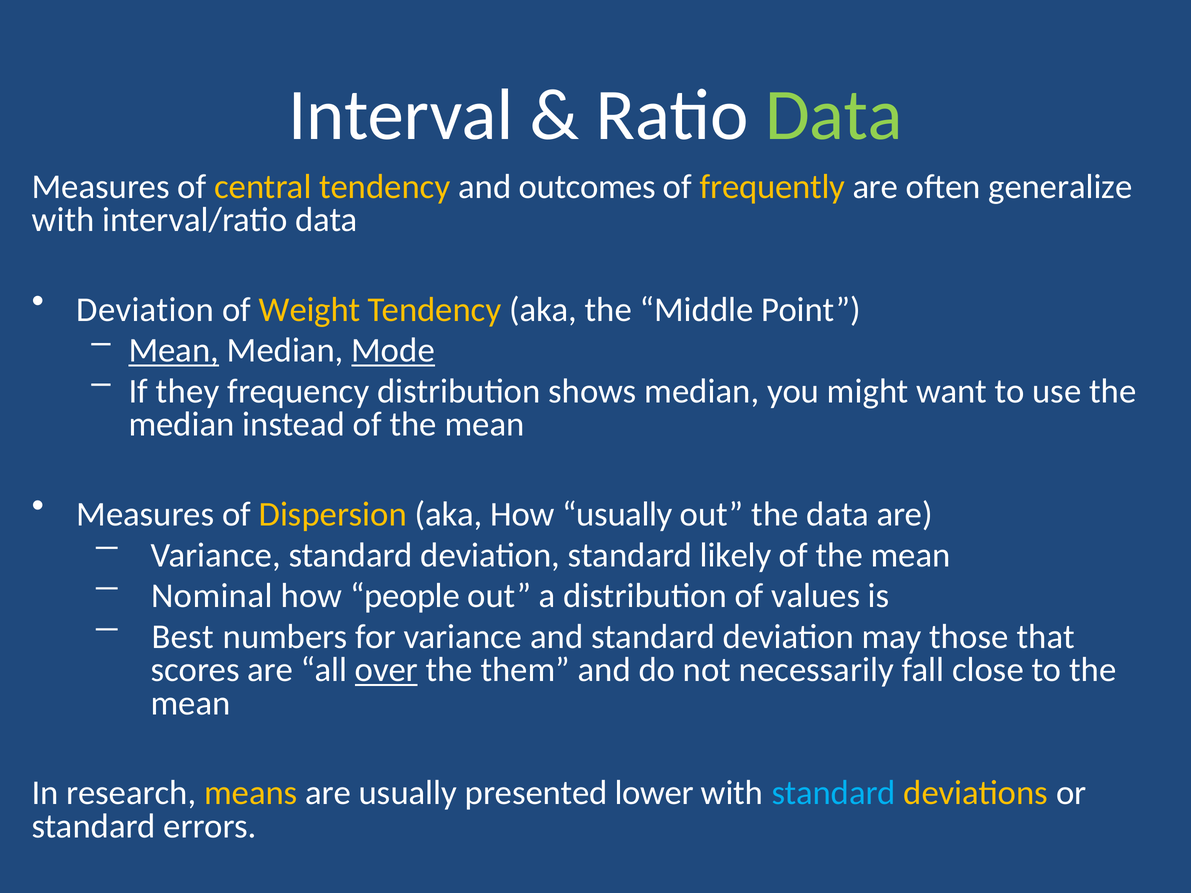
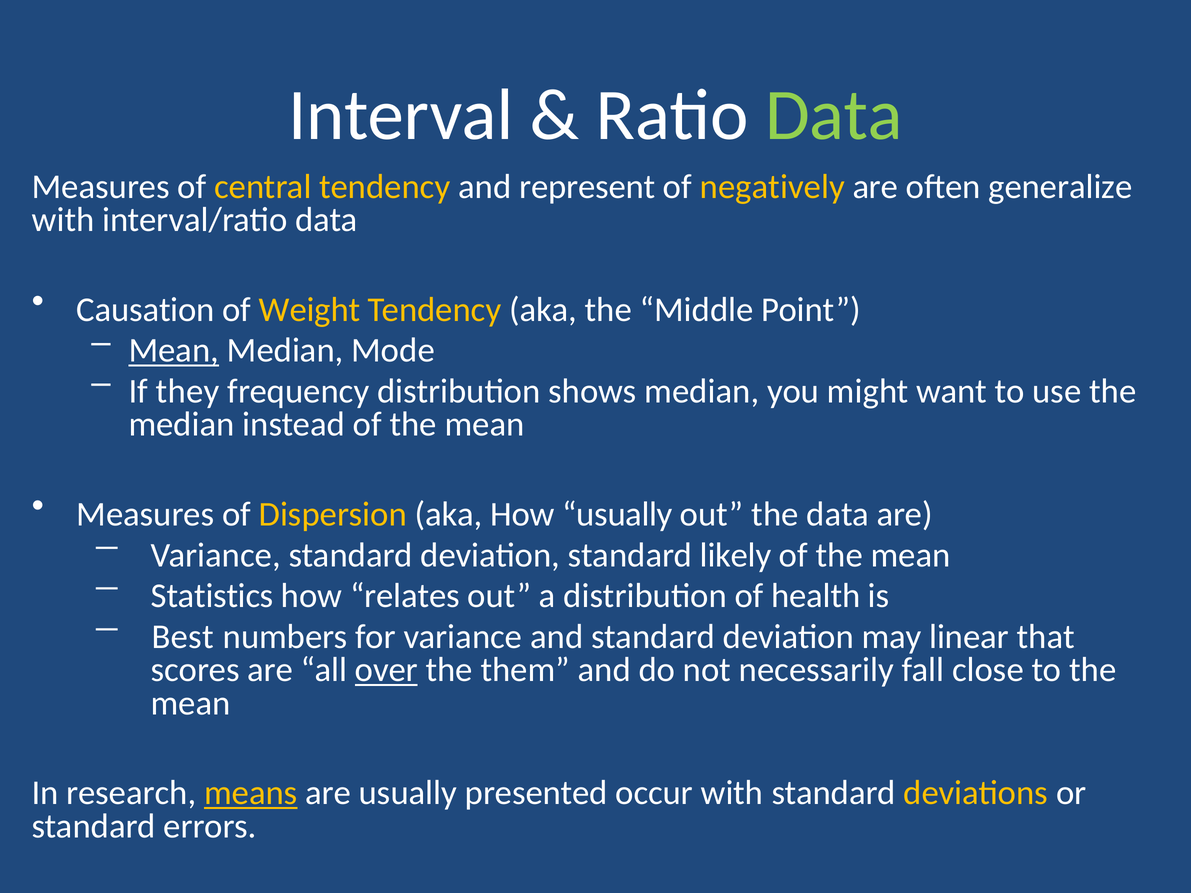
outcomes: outcomes -> represent (587, 187)
frequently: frequently -> negatively (772, 187)
Deviation: Deviation -> Causation (145, 310)
Mode underline: present -> none (393, 351)
Nominal: Nominal -> Statistics (212, 596)
people: people -> relates (405, 596)
values: values -> health (816, 596)
those: those -> linear (969, 637)
means underline: none -> present (251, 793)
lower: lower -> occur (654, 793)
standard colour: light blue -> white (834, 793)
